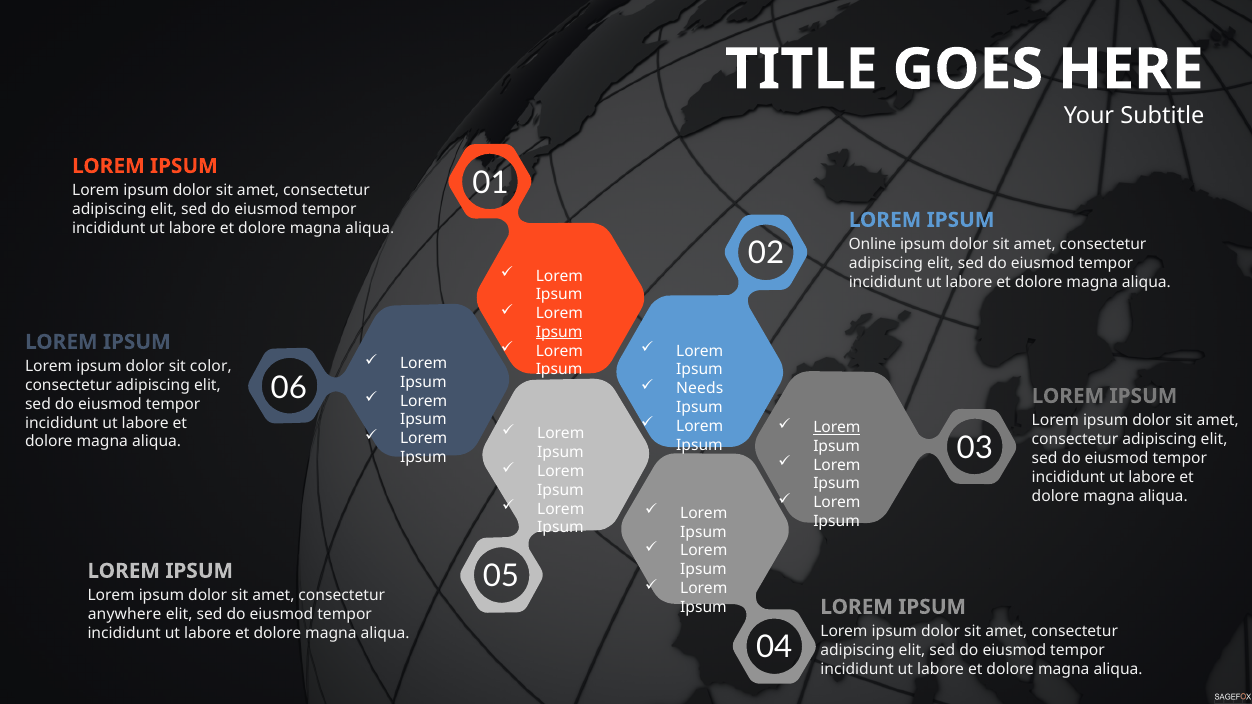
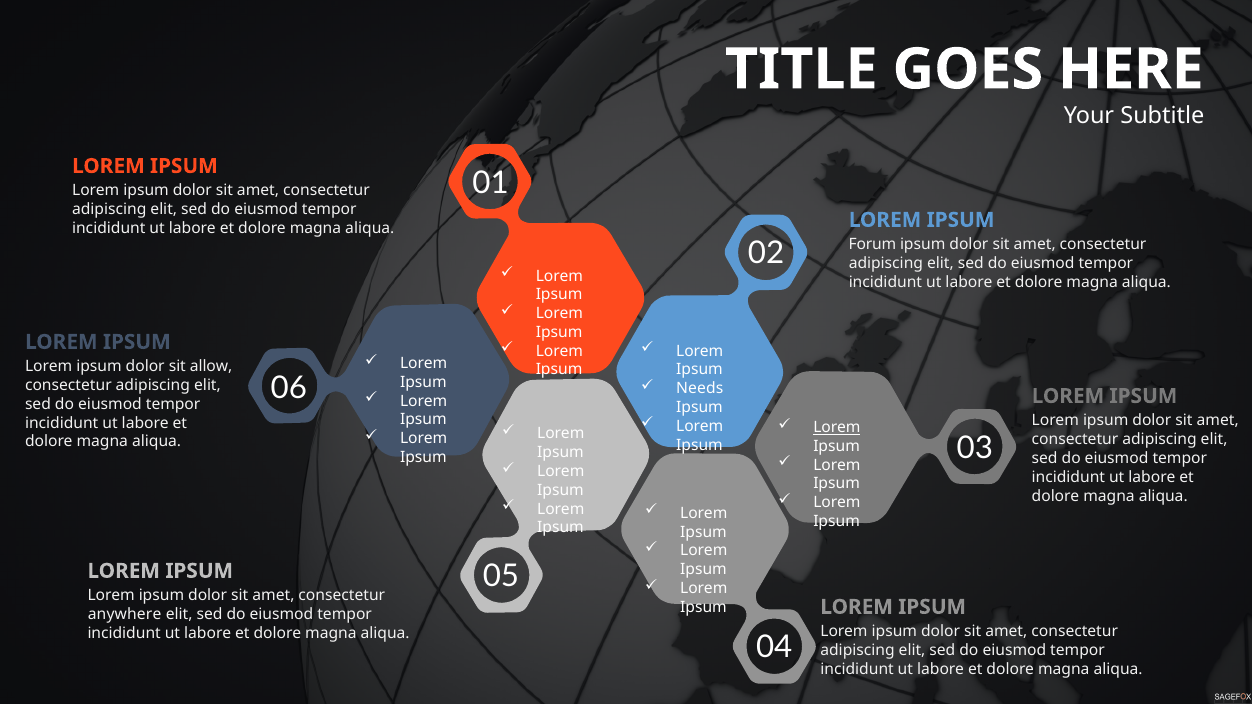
Online: Online -> Forum (872, 245)
Ipsum underline: present -> none (559, 332)
color: color -> allow (211, 367)
